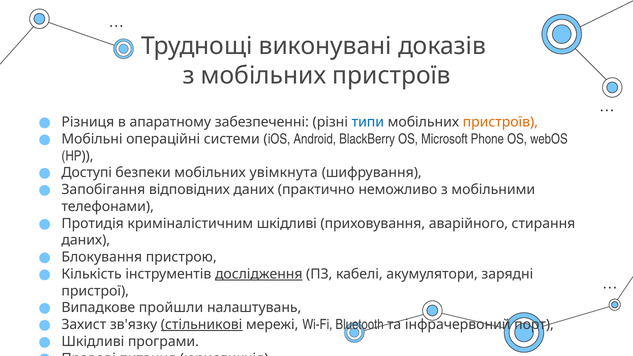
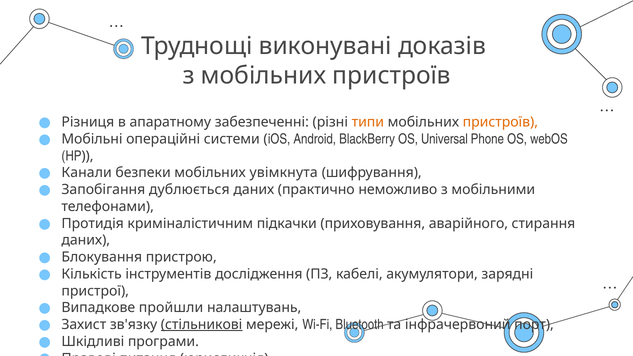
типи colour: blue -> orange (368, 122)
Microsoft: Microsoft -> Universal (444, 139)
Доступі: Доступі -> Канали (87, 173)
відповідних: відповідних -> дублюється (189, 190)
криміналістичним шкідливі: шкідливі -> підкачки (287, 223)
дослідження underline: present -> none (259, 274)
